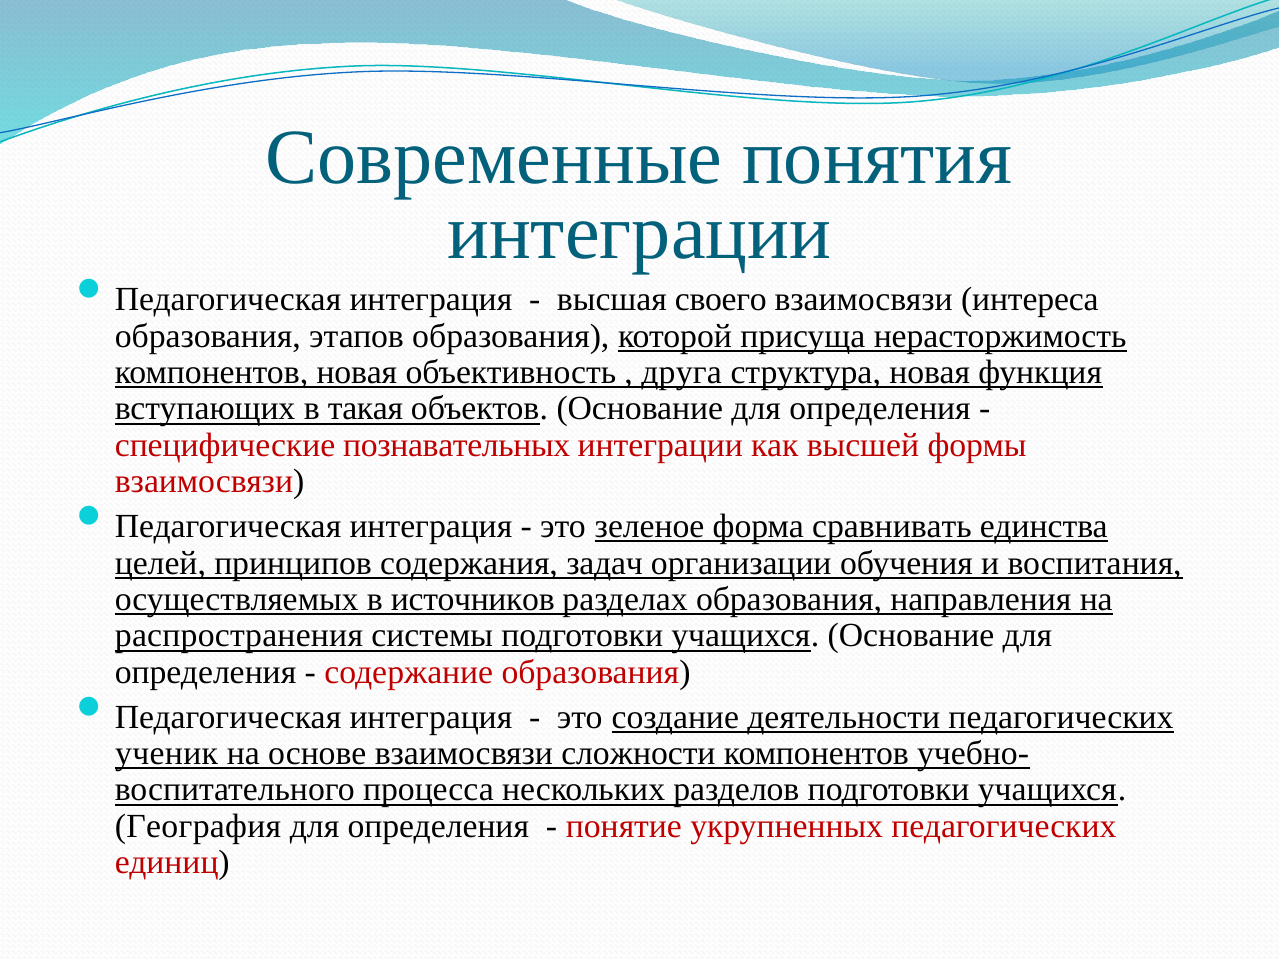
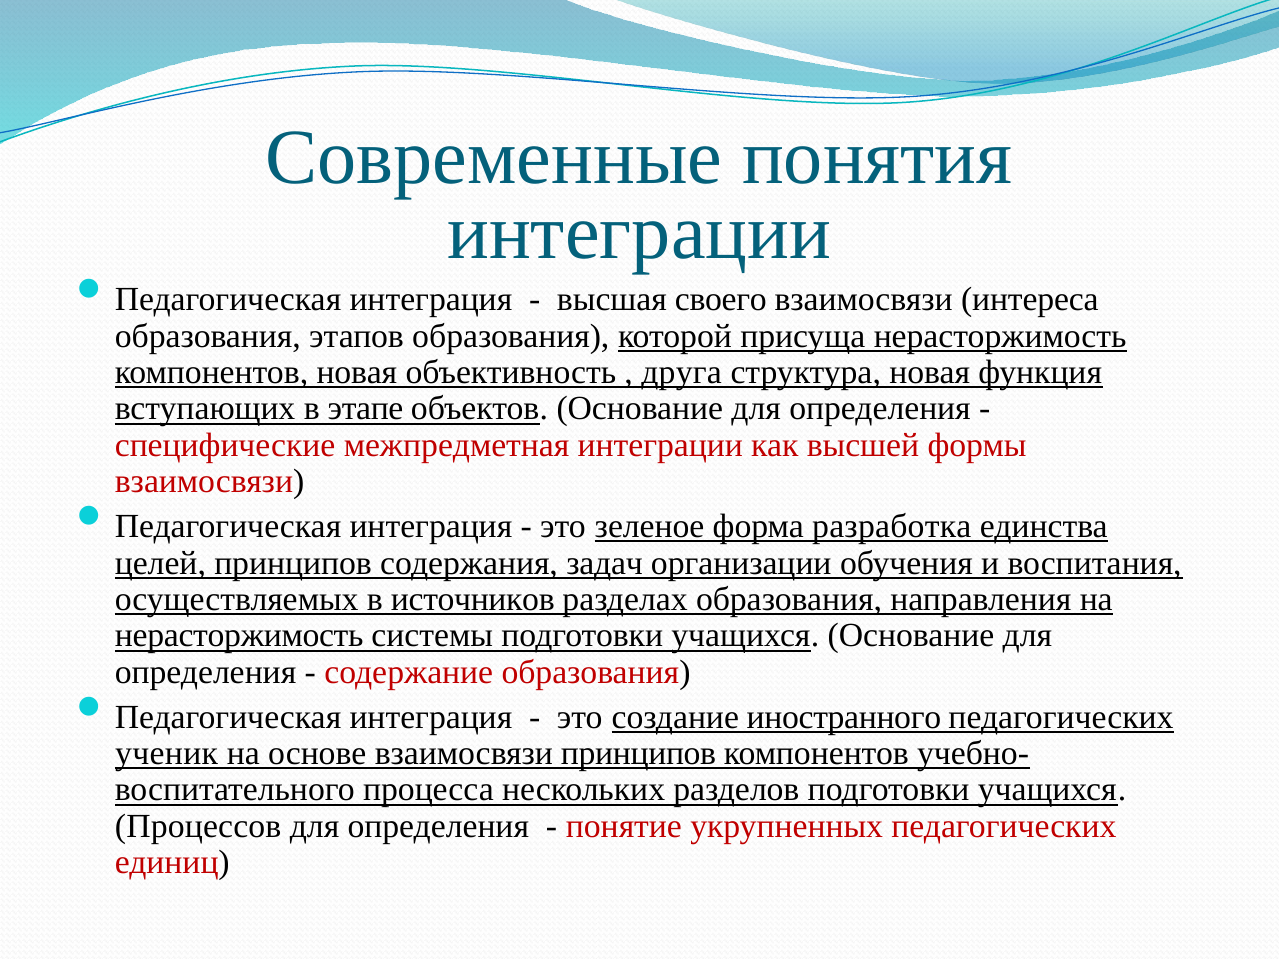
такая: такая -> этапе (366, 409)
познавательных: познавательных -> межпредметная (457, 445)
сравнивать: сравнивать -> разработка (892, 527)
распространения: распространения -> нерасторжимость (239, 636)
деятельности: деятельности -> иностранного (844, 717)
взаимосвязи сложности: сложности -> принципов (639, 754)
География: География -> Процессов (198, 827)
